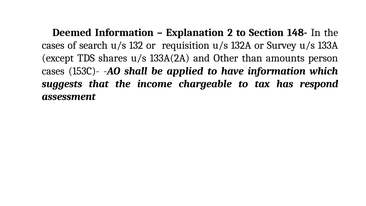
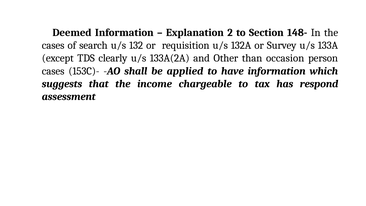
shares: shares -> clearly (113, 58)
amounts: amounts -> occasion (285, 58)
